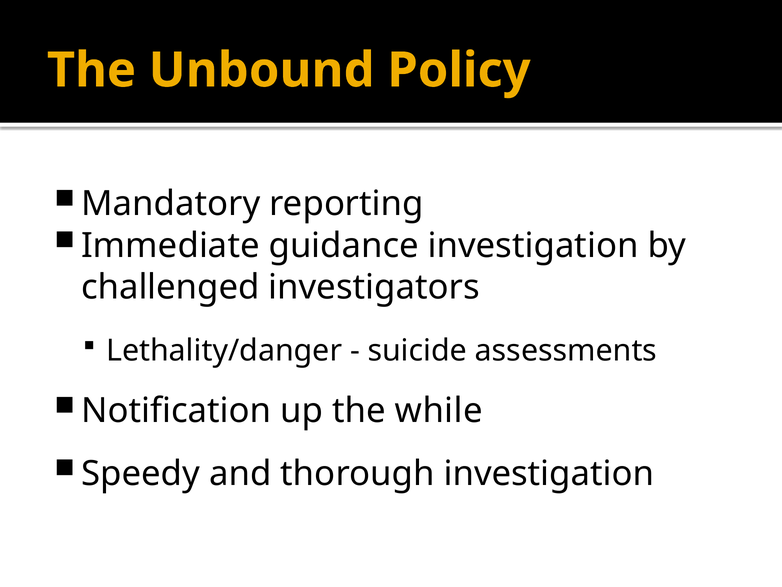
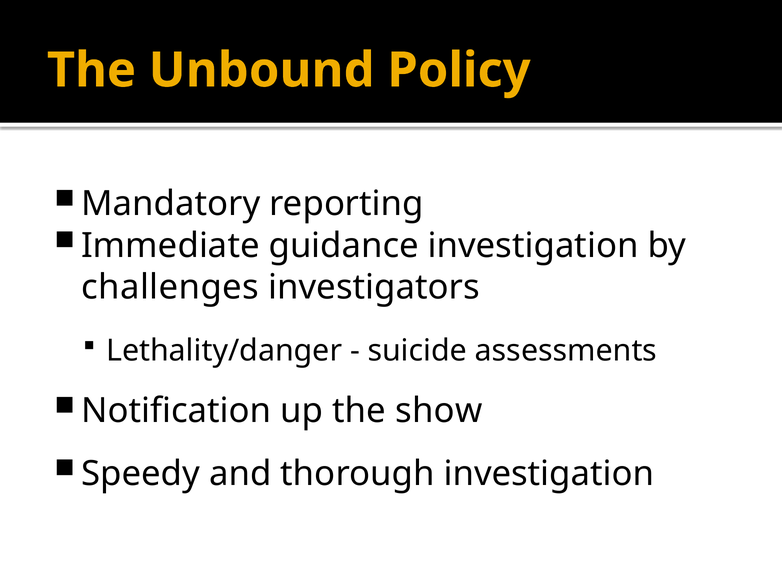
challenged: challenged -> challenges (170, 287)
while: while -> show (439, 411)
